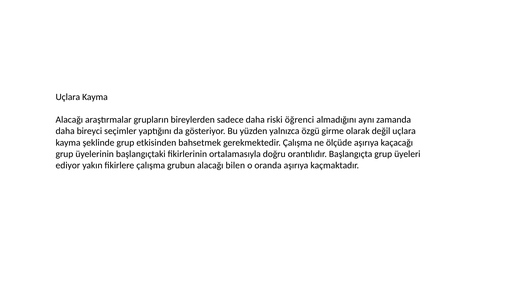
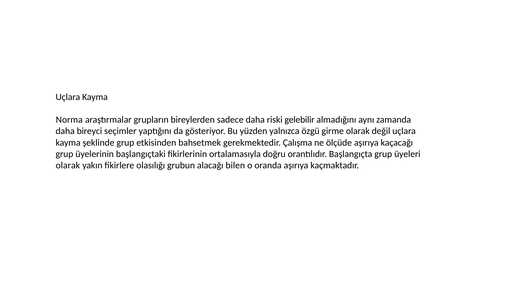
Alacağı: Alacağı -> Norma (69, 120)
öğrenci: öğrenci -> gelebilir (300, 120)
ediyor: ediyor -> olarak (68, 165)
fikirlere çalışma: çalışma -> olasılığı (151, 165)
